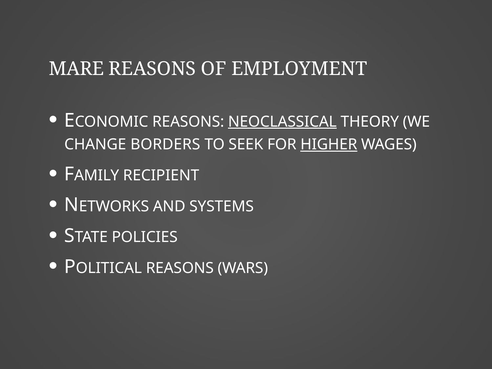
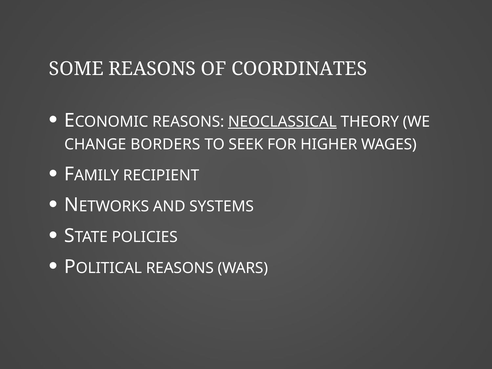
MARE: MARE -> SOME (76, 69)
EMPLOYMENT: EMPLOYMENT -> COORDINATES (299, 69)
HIGHER underline: present -> none (329, 145)
